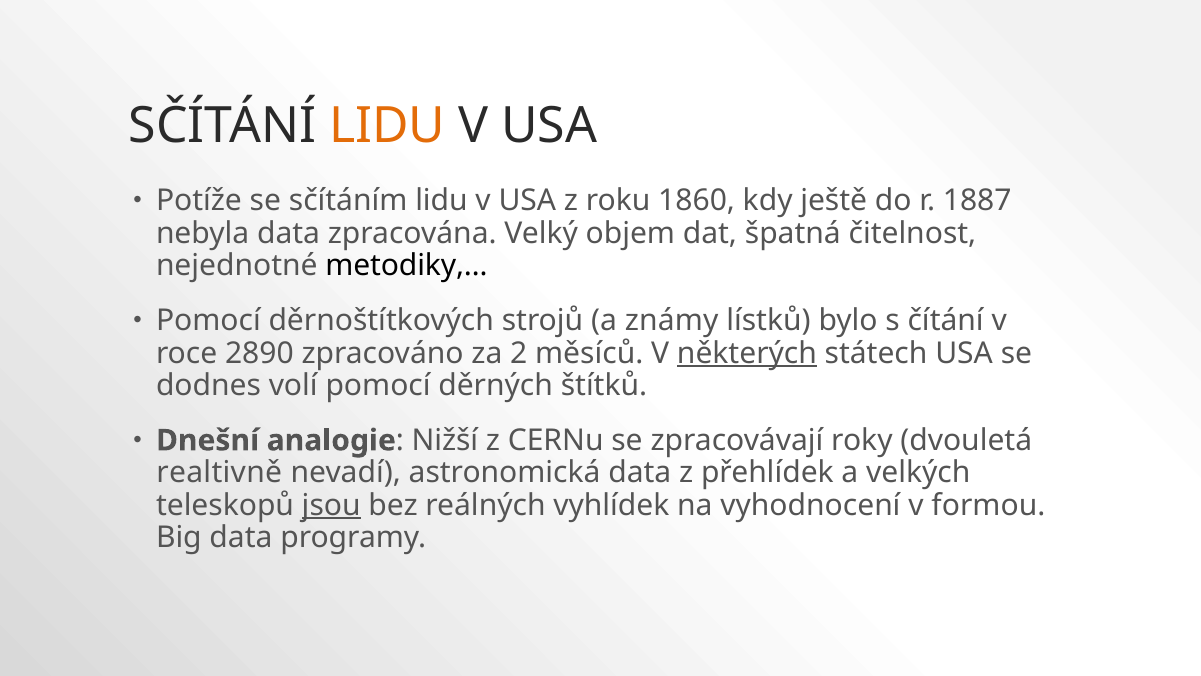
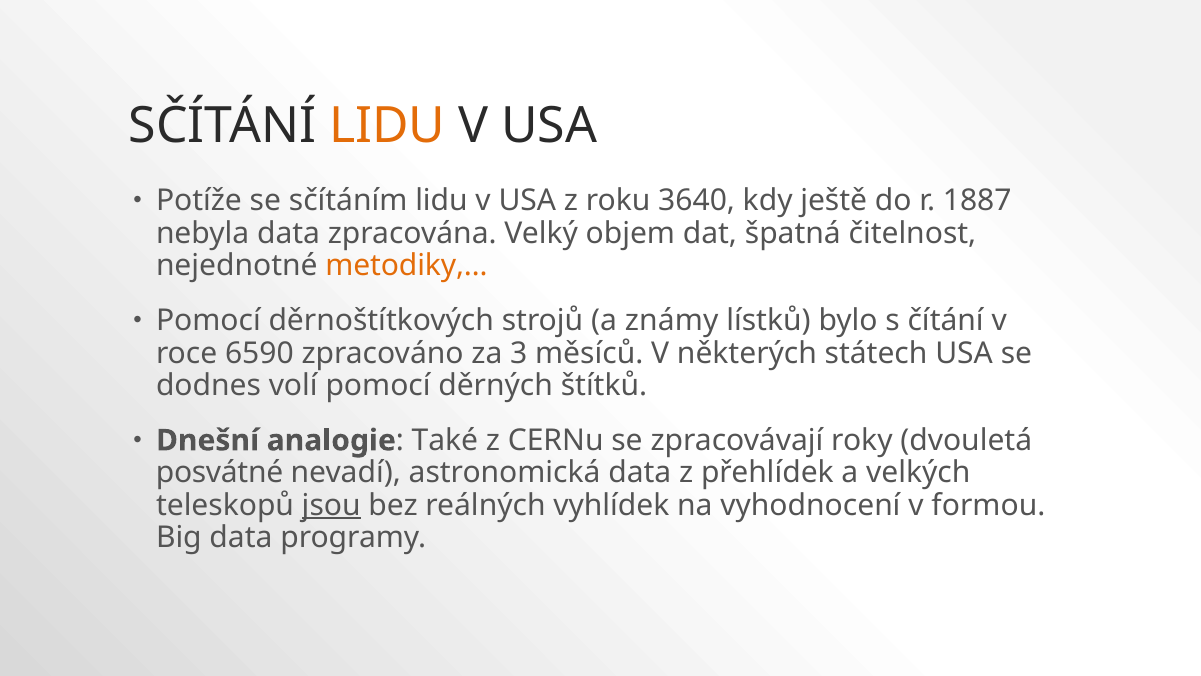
1860: 1860 -> 3640 (697, 201)
metodiky,… colour: black -> orange (407, 266)
2890: 2890 -> 6590 (259, 353)
2: 2 -> 3 (519, 353)
některých underline: present -> none (747, 353)
Nižší: Nižší -> Také (445, 440)
realtivně: realtivně -> posvátné (220, 473)
